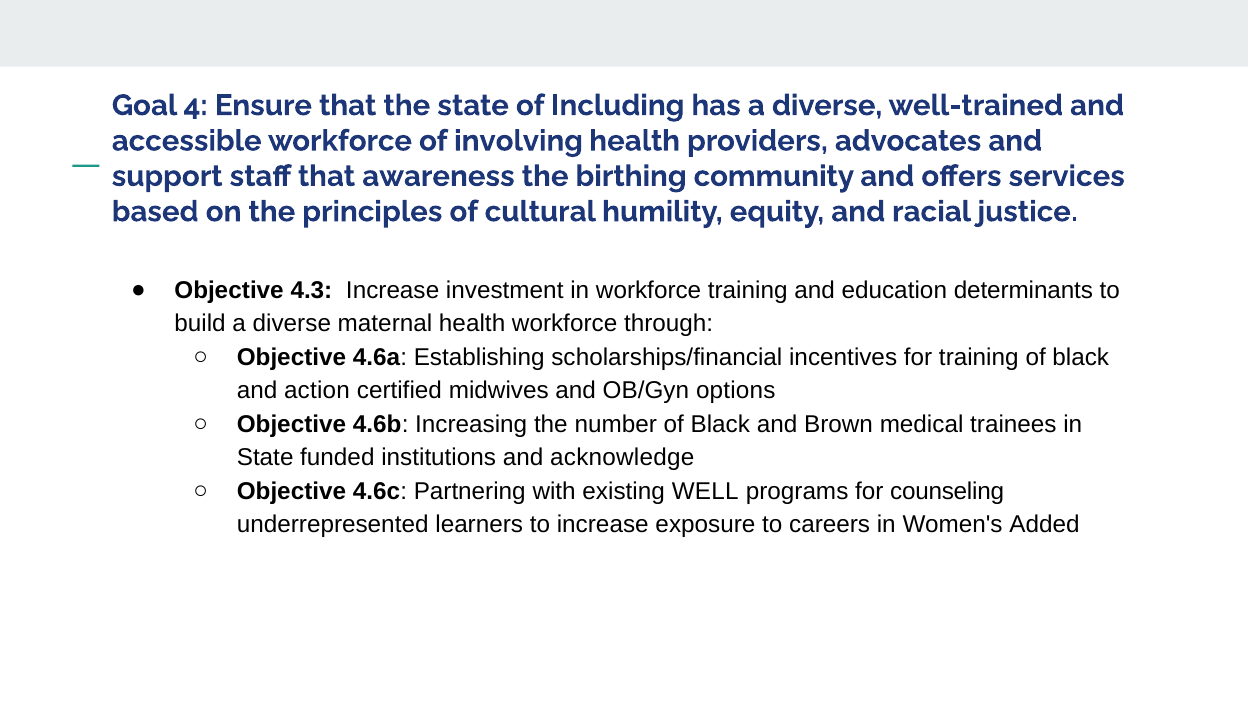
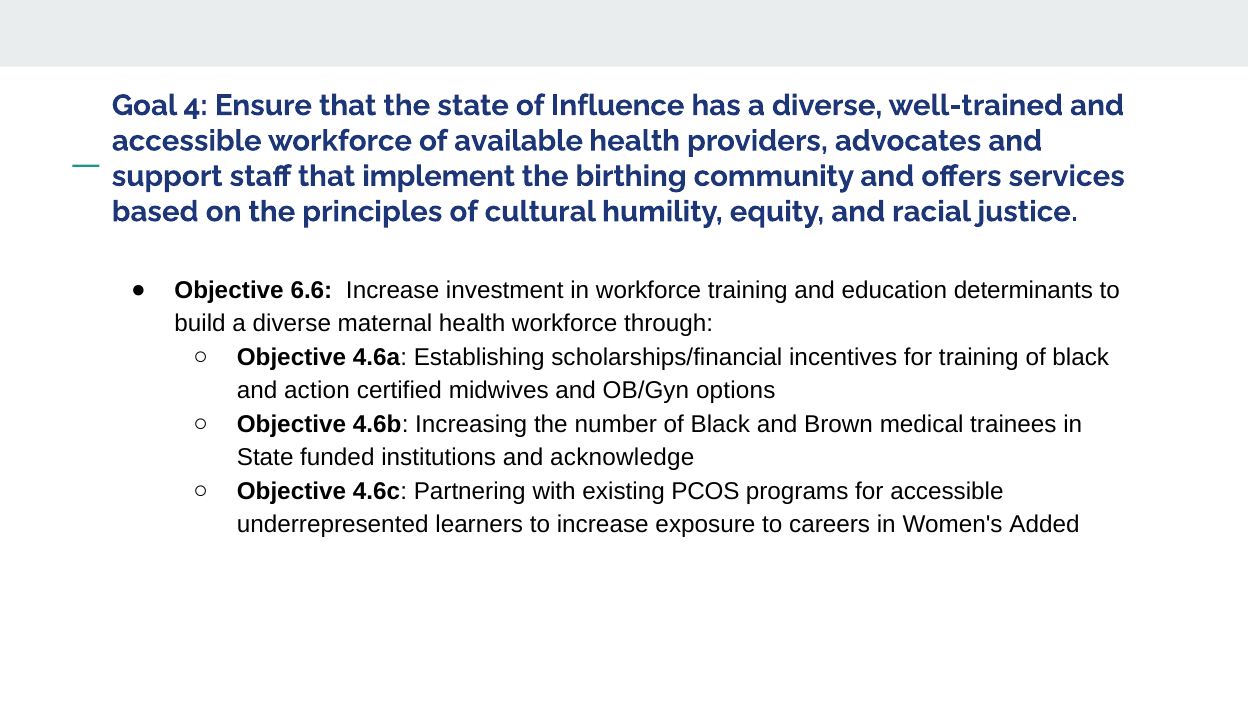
Including: Including -> Influence (618, 105)
involving: involving -> available (519, 141)
awareness: awareness -> implement (439, 176)
4.3: 4.3 -> 6.6 (311, 291)
WELL: WELL -> PCOS (705, 491)
for counseling: counseling -> accessible (947, 491)
